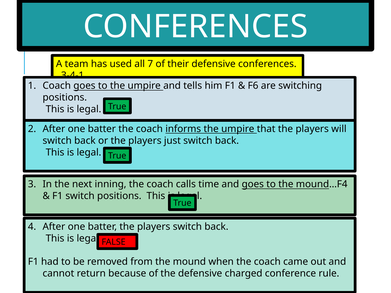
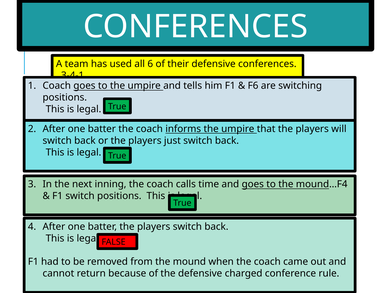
7: 7 -> 6 (150, 64)
